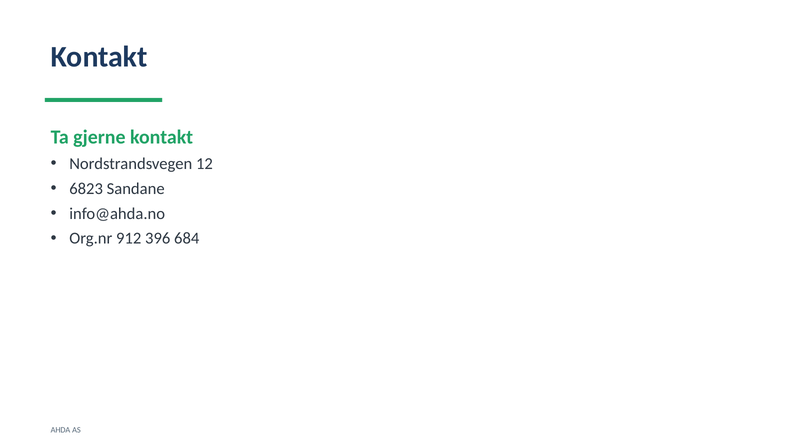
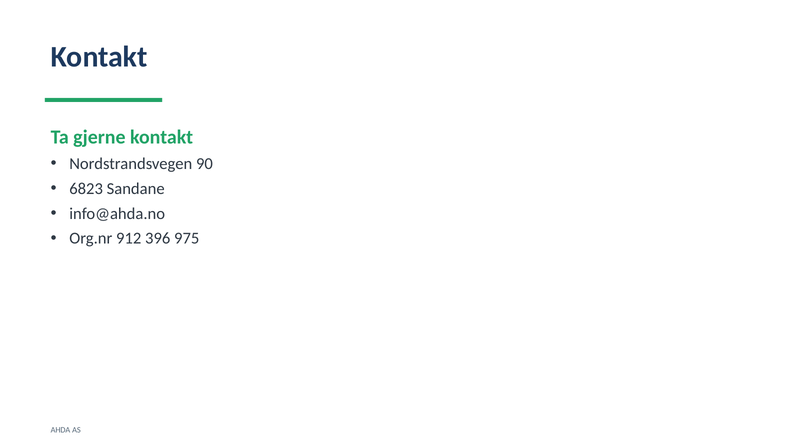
12: 12 -> 90 (204, 164)
684: 684 -> 975 (187, 238)
